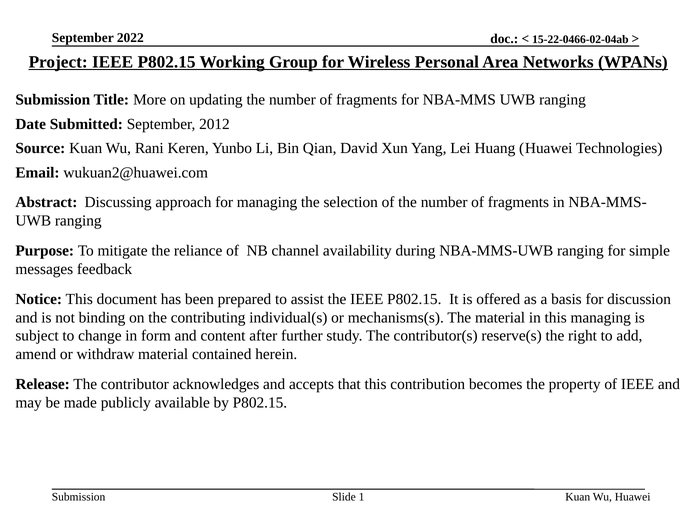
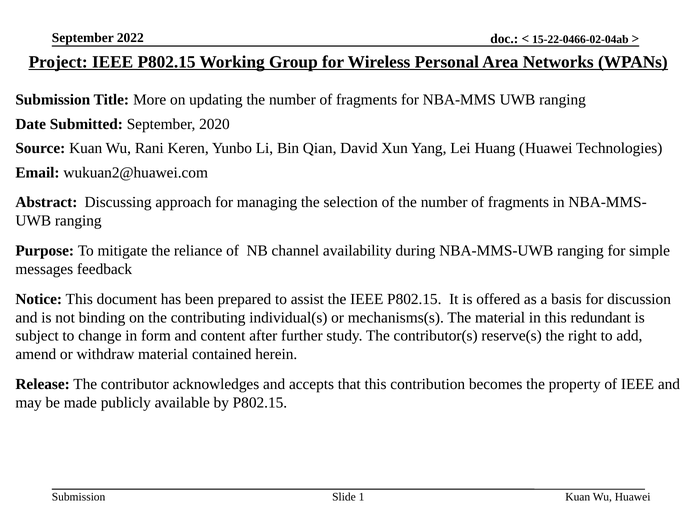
2012: 2012 -> 2020 (214, 124)
this managing: managing -> redundant (601, 318)
